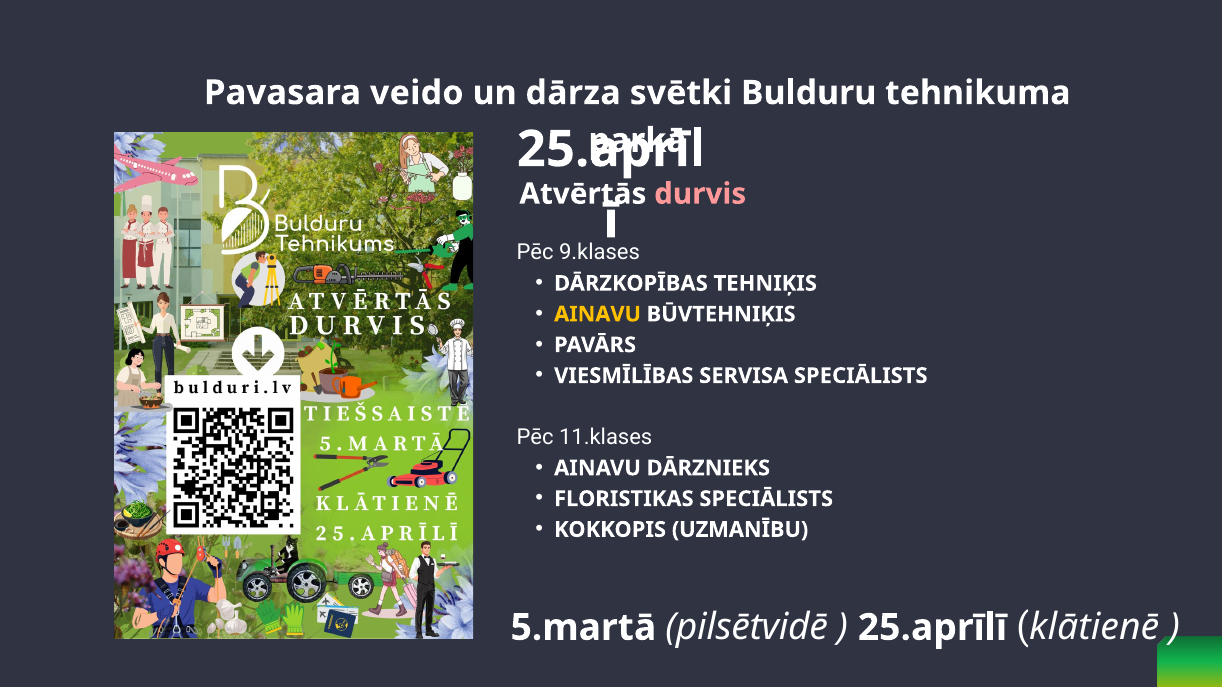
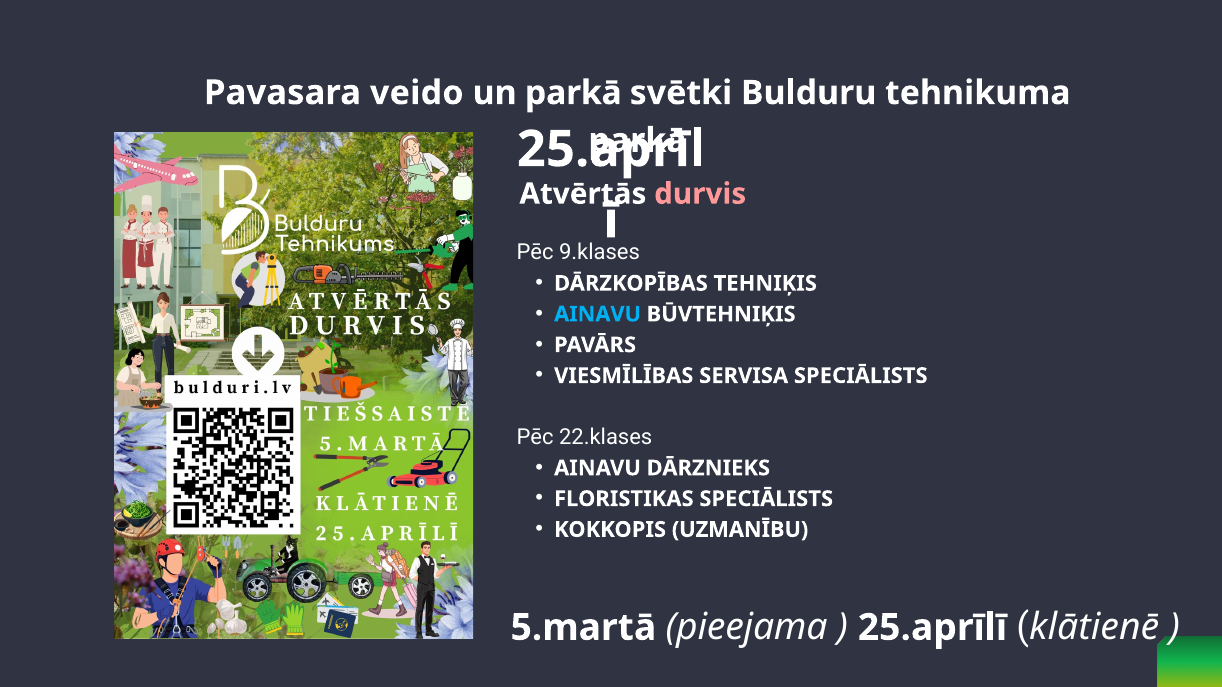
un dārza: dārza -> parkā (573, 93)
AINAVU colour: yellow -> light blue (598, 314)
11.klases: 11.klases -> 22.klases (606, 438)
pilsētvidē: pilsētvidē -> pieejama (747, 628)
